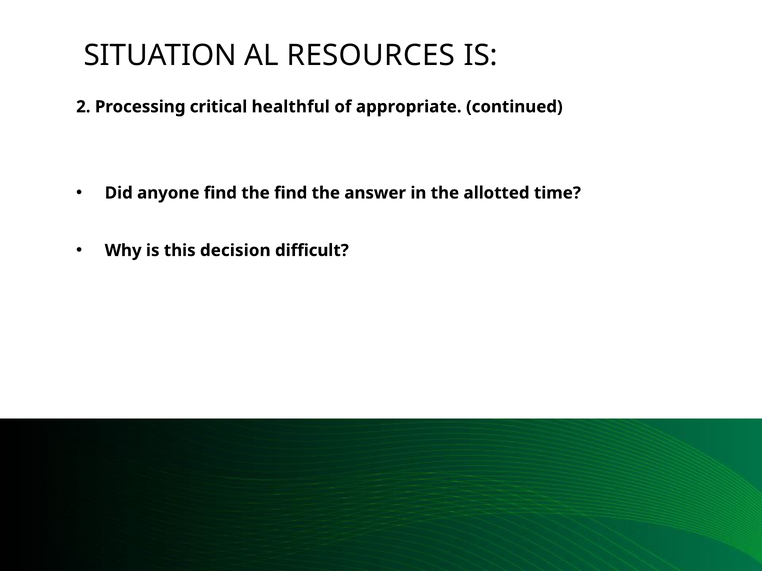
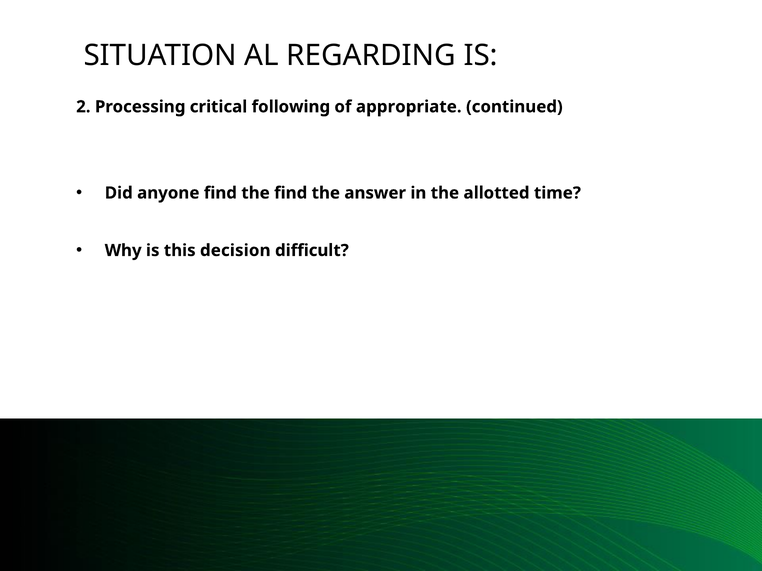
RESOURCES: RESOURCES -> REGARDING (371, 55)
healthful: healthful -> following (291, 107)
